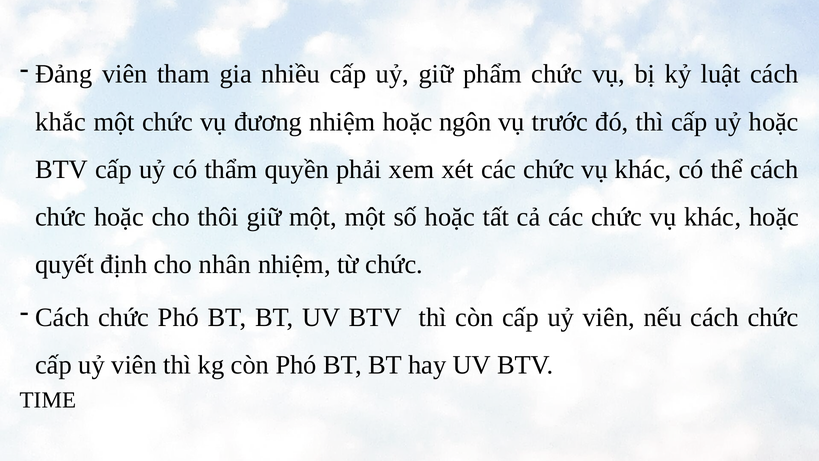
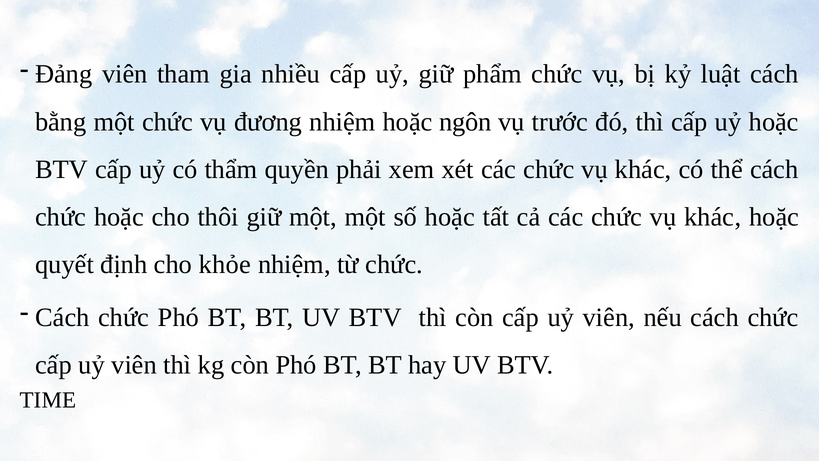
khắc: khắc -> bằng (61, 122)
nhân: nhân -> khỏe (225, 265)
